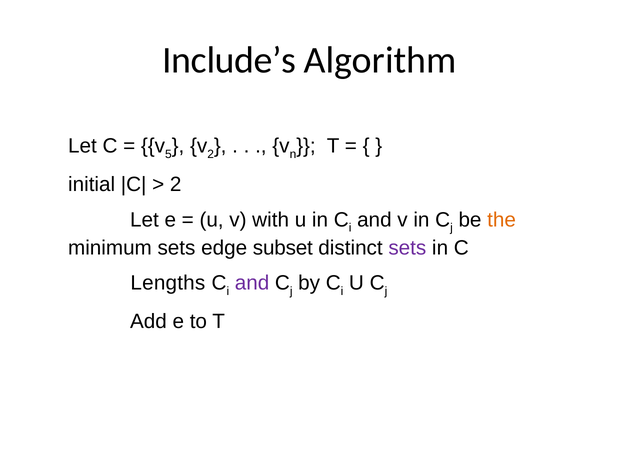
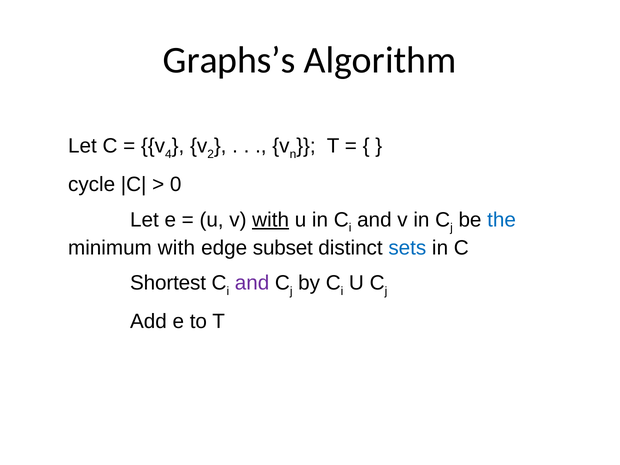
Include’s: Include’s -> Graphs’s (229, 60)
5: 5 -> 4 (168, 154)
initial: initial -> cycle (92, 185)
2: 2 -> 0 (176, 185)
with underline: none -> present (271, 220)
the colour: orange -> blue (502, 220)
minimum sets: sets -> with (176, 248)
sets colour: purple -> blue (407, 248)
Lengths: Lengths -> Shortest (168, 283)
